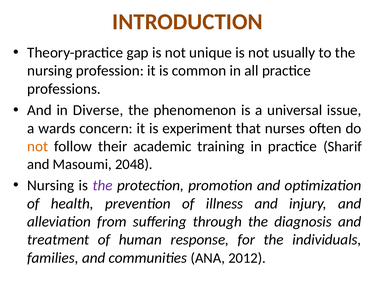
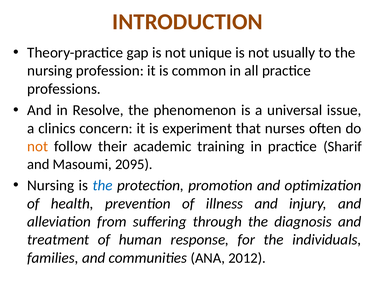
Diverse: Diverse -> Resolve (98, 110)
wards: wards -> clinics (57, 128)
2048: 2048 -> 2095 (134, 164)
the colour: purple -> blue (103, 186)
